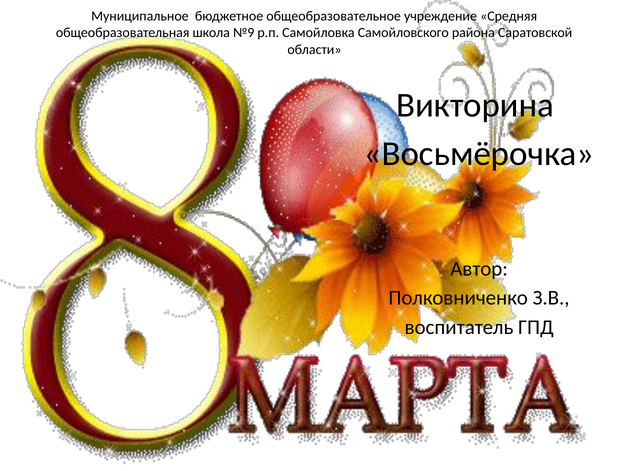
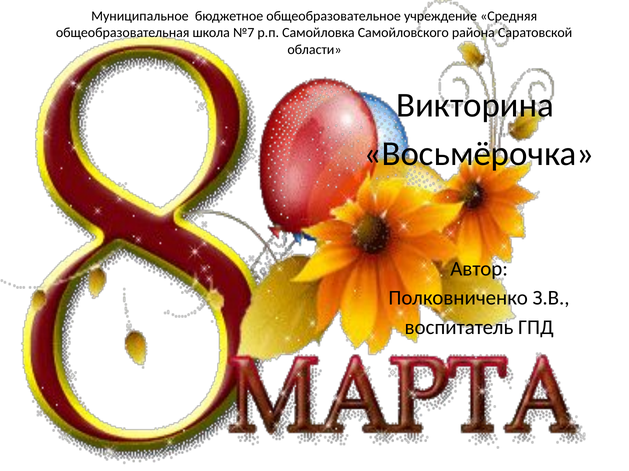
№9: №9 -> №7 (244, 33)
